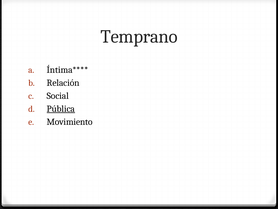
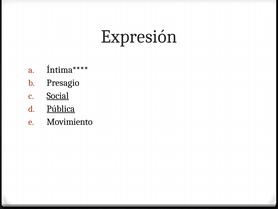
Temprano: Temprano -> Expresión (139, 36)
Relación: Relación -> Presagio (63, 83)
Social underline: none -> present (58, 96)
